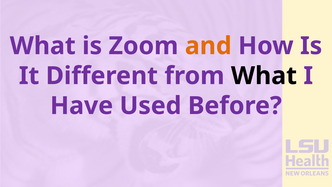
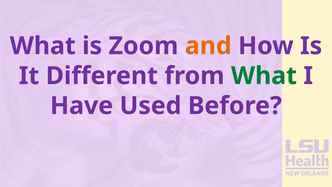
What colour: black -> green (264, 76)
